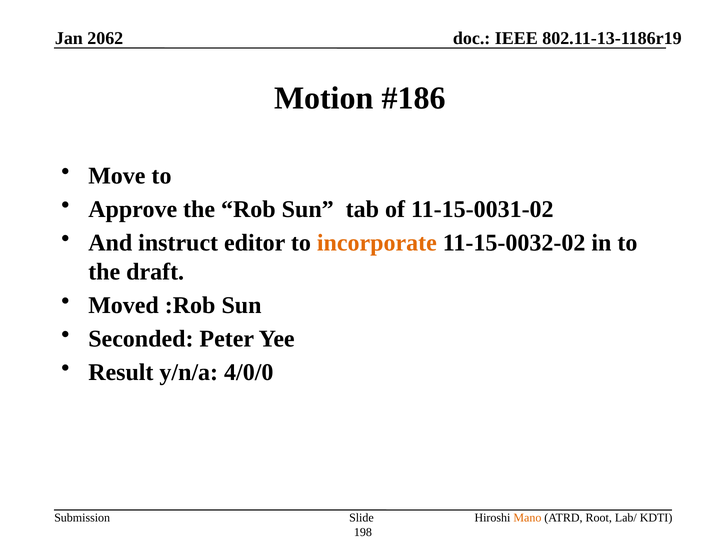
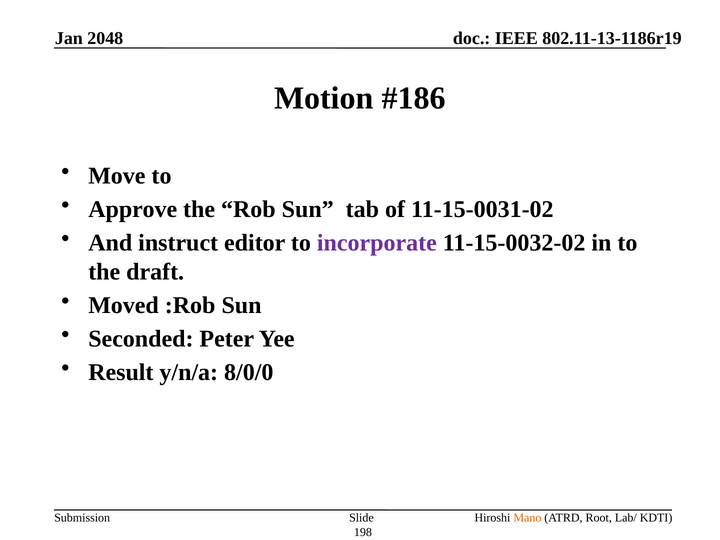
2062: 2062 -> 2048 (105, 38)
incorporate colour: orange -> purple (377, 243)
4/0/0: 4/0/0 -> 8/0/0 (249, 372)
